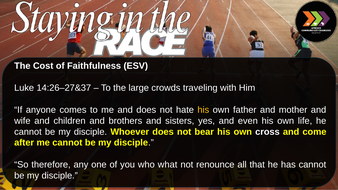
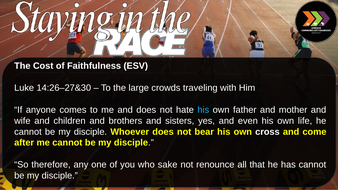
14:26–27&37: 14:26–27&37 -> 14:26–27&30 (64, 88)
his colour: yellow -> light blue (203, 110)
what: what -> sake (168, 165)
